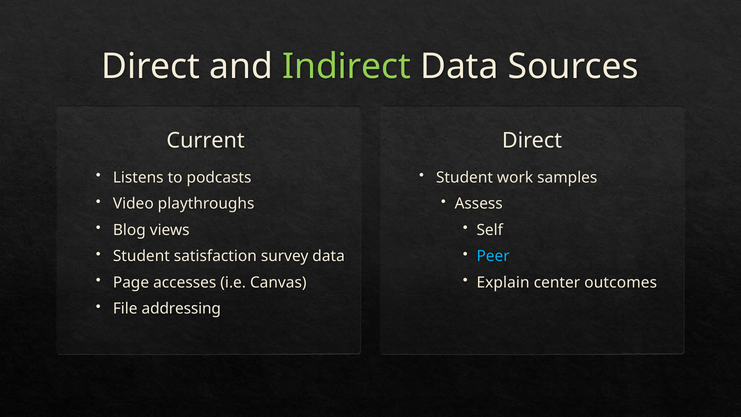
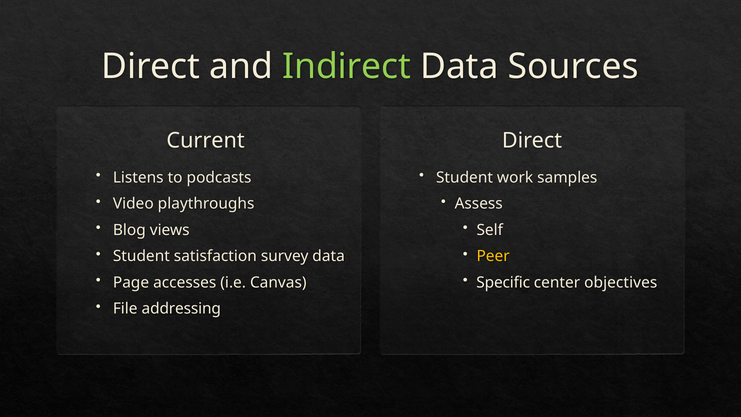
Peer colour: light blue -> yellow (493, 256)
Explain: Explain -> Specific (503, 282)
outcomes: outcomes -> objectives (621, 282)
